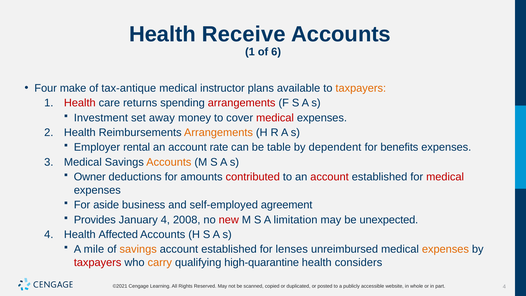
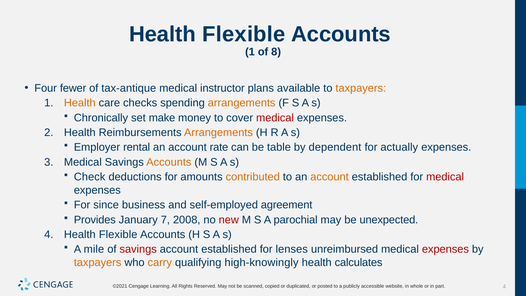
Receive: Receive -> Flexible (244, 34)
6: 6 -> 8 (276, 52)
make: make -> fewer (73, 88)
Health colour: red -> orange (80, 103)
returns: returns -> checks (140, 103)
arrangements colour: red -> orange (242, 103)
Investment: Investment -> Chronically (101, 118)
away: away -> make (162, 118)
benefits: benefits -> actually (399, 147)
Owner: Owner -> Check (90, 177)
contributed colour: red -> orange (253, 177)
account colour: red -> orange (330, 177)
aside: aside -> since (106, 205)
January 4: 4 -> 7 (165, 220)
limitation: limitation -> parochial (296, 220)
4 Health Affected: Affected -> Flexible (118, 234)
savings colour: orange -> red (138, 249)
expenses colour: orange -> red (445, 249)
taxpayers colour: red -> orange (98, 262)
high-quarantine: high-quarantine -> high-knowingly (262, 262)
considers: considers -> calculates (359, 262)
